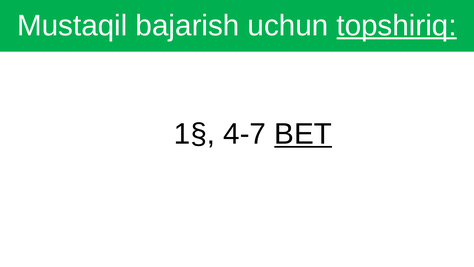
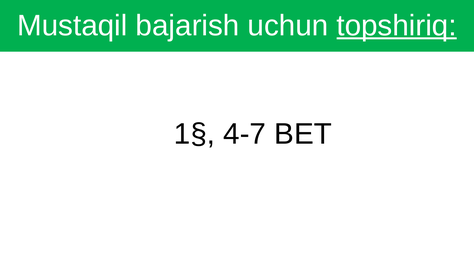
BET underline: present -> none (303, 134)
